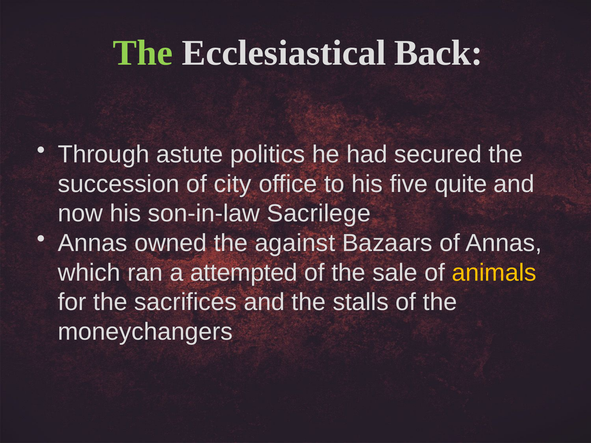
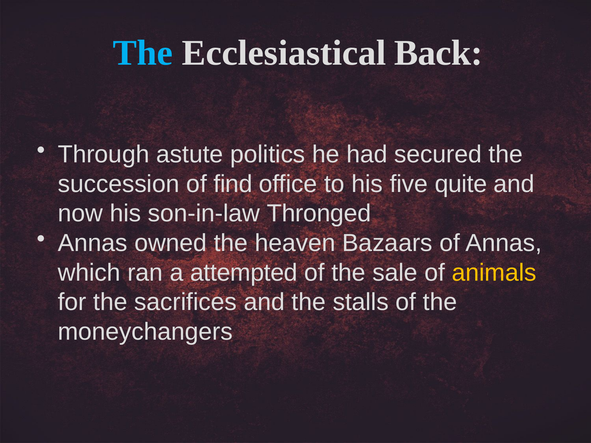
The colour: light green -> light blue (143, 53)
city: city -> find (233, 184)
Sacrilege: Sacrilege -> Thronged (319, 214)
against: against -> heaven (295, 243)
